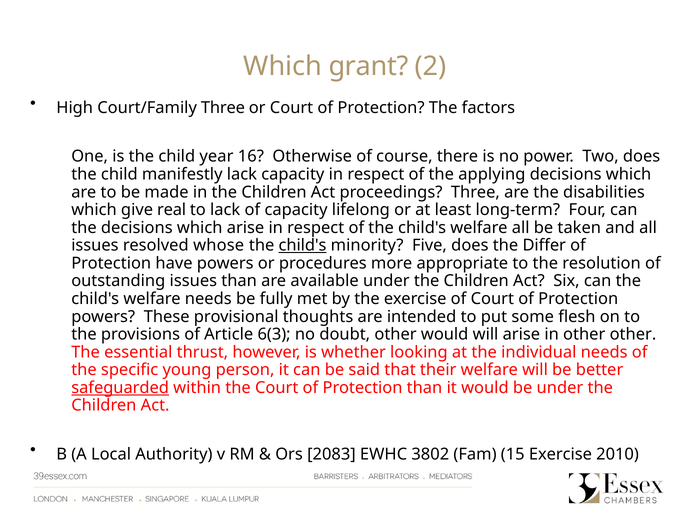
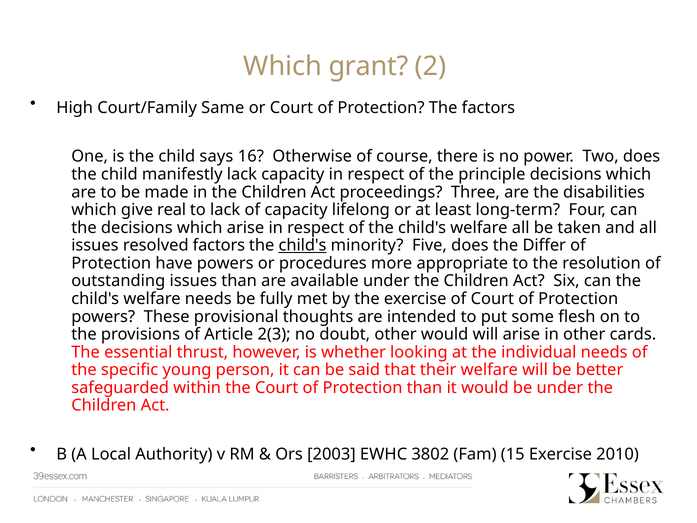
Court/Family Three: Three -> Same (223, 108)
year: year -> says (216, 156)
applying: applying -> principle (492, 174)
resolved whose: whose -> factors (219, 245)
6(3: 6(3 -> 2(3 (274, 334)
other other: other -> cards (633, 334)
safeguarded underline: present -> none (120, 388)
2083: 2083 -> 2003 (331, 454)
